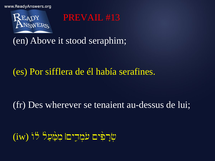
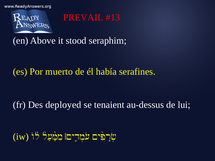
sifflera: sifflera -> muerto (59, 72)
wherever: wherever -> deployed (63, 105)
